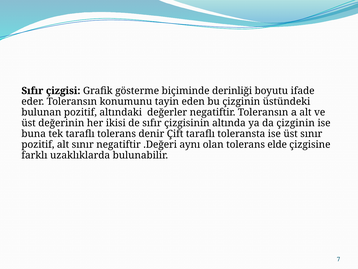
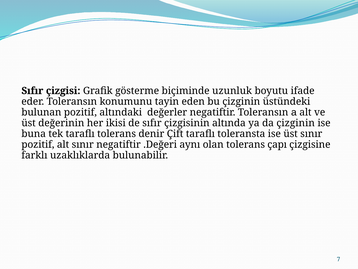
derinliği: derinliği -> uzunluk (232, 91)
elde: elde -> çapı (277, 144)
